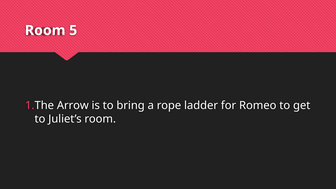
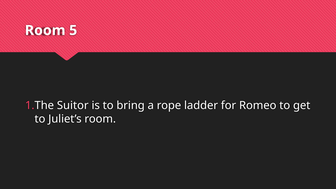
Arrow: Arrow -> Suitor (73, 105)
